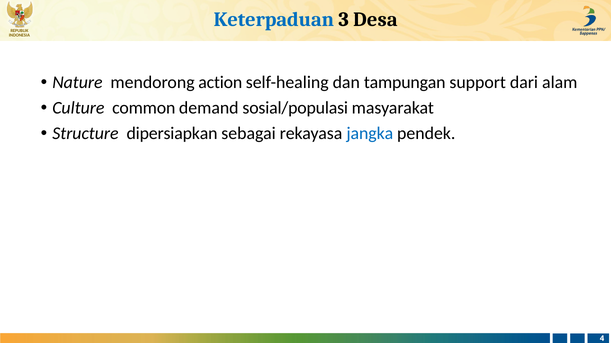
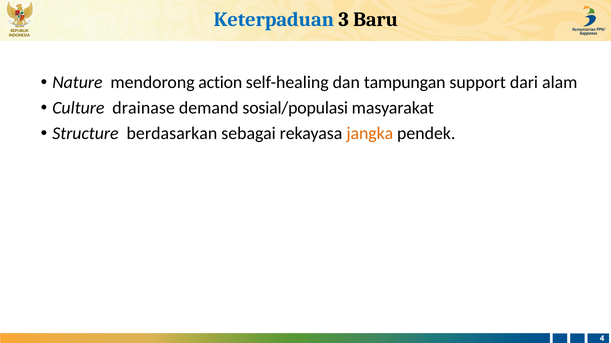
Desa: Desa -> Baru (376, 20)
common: common -> drainase (144, 108)
dipersiapkan: dipersiapkan -> berdasarkan (172, 134)
jangka colour: blue -> orange (370, 134)
